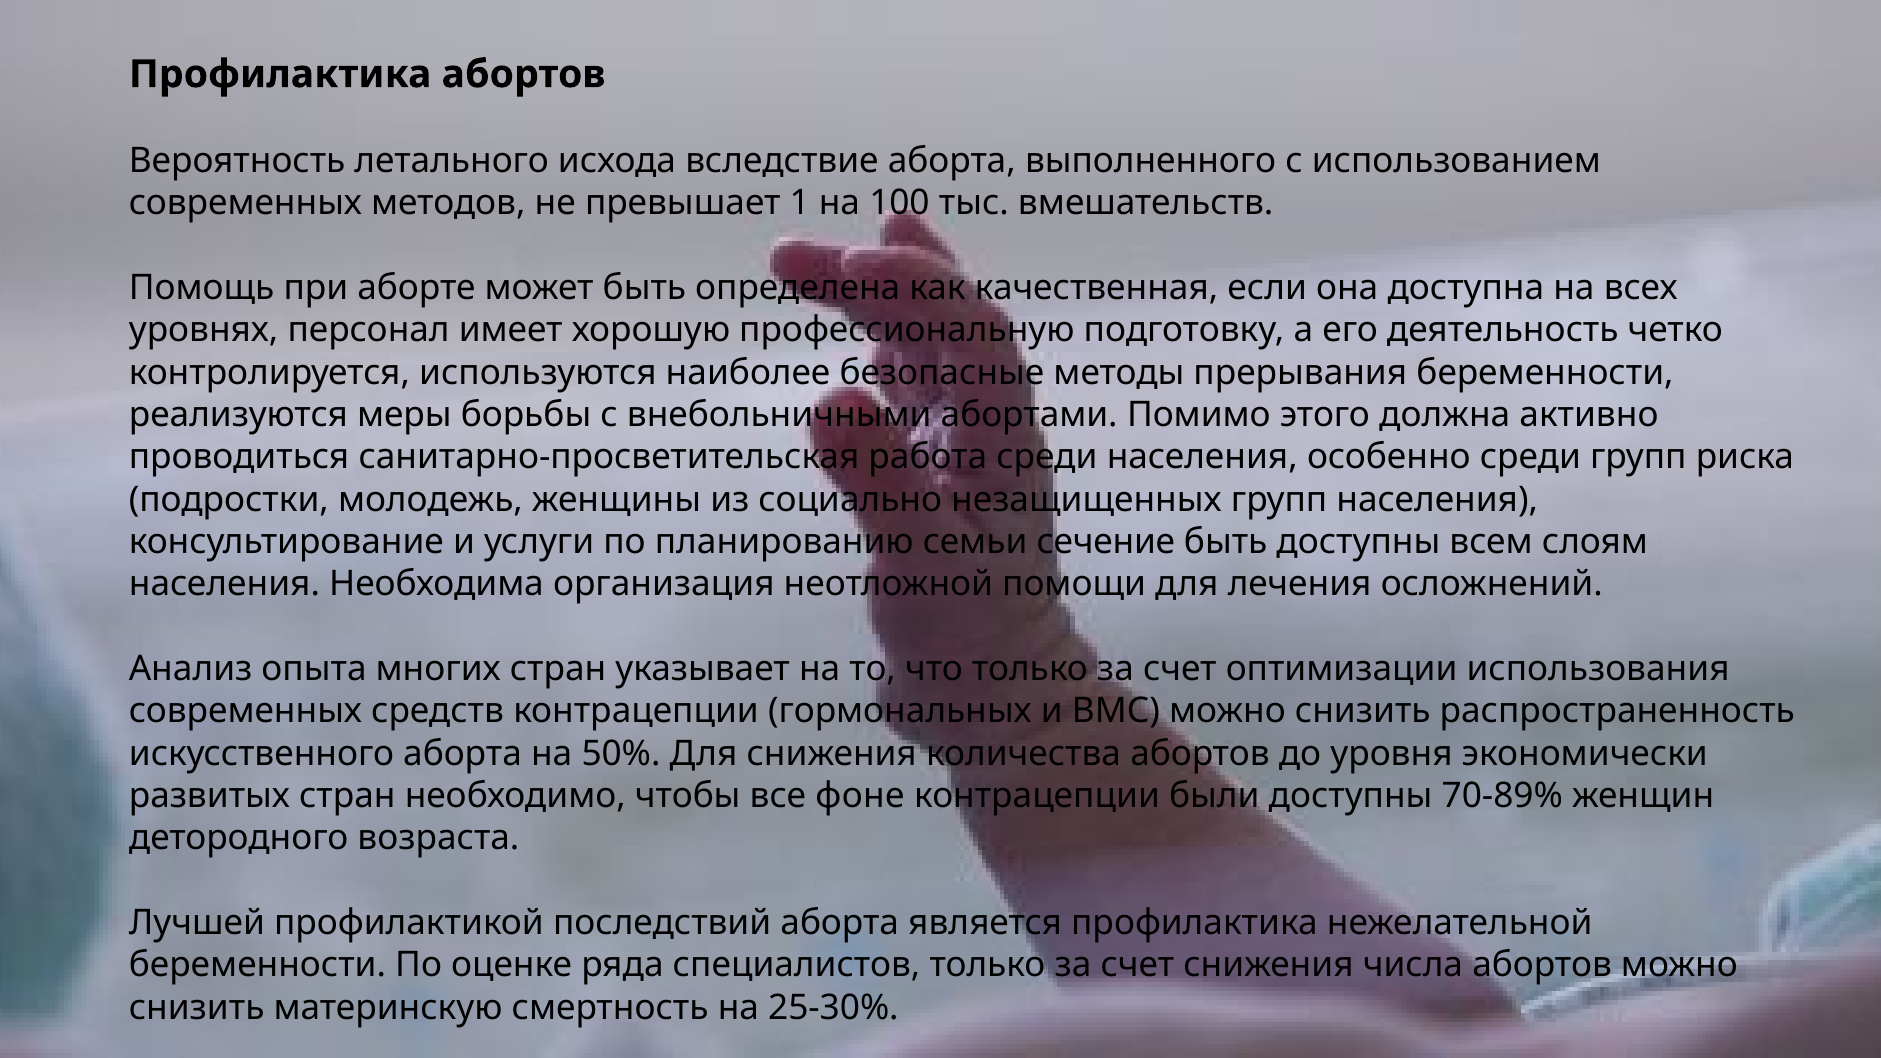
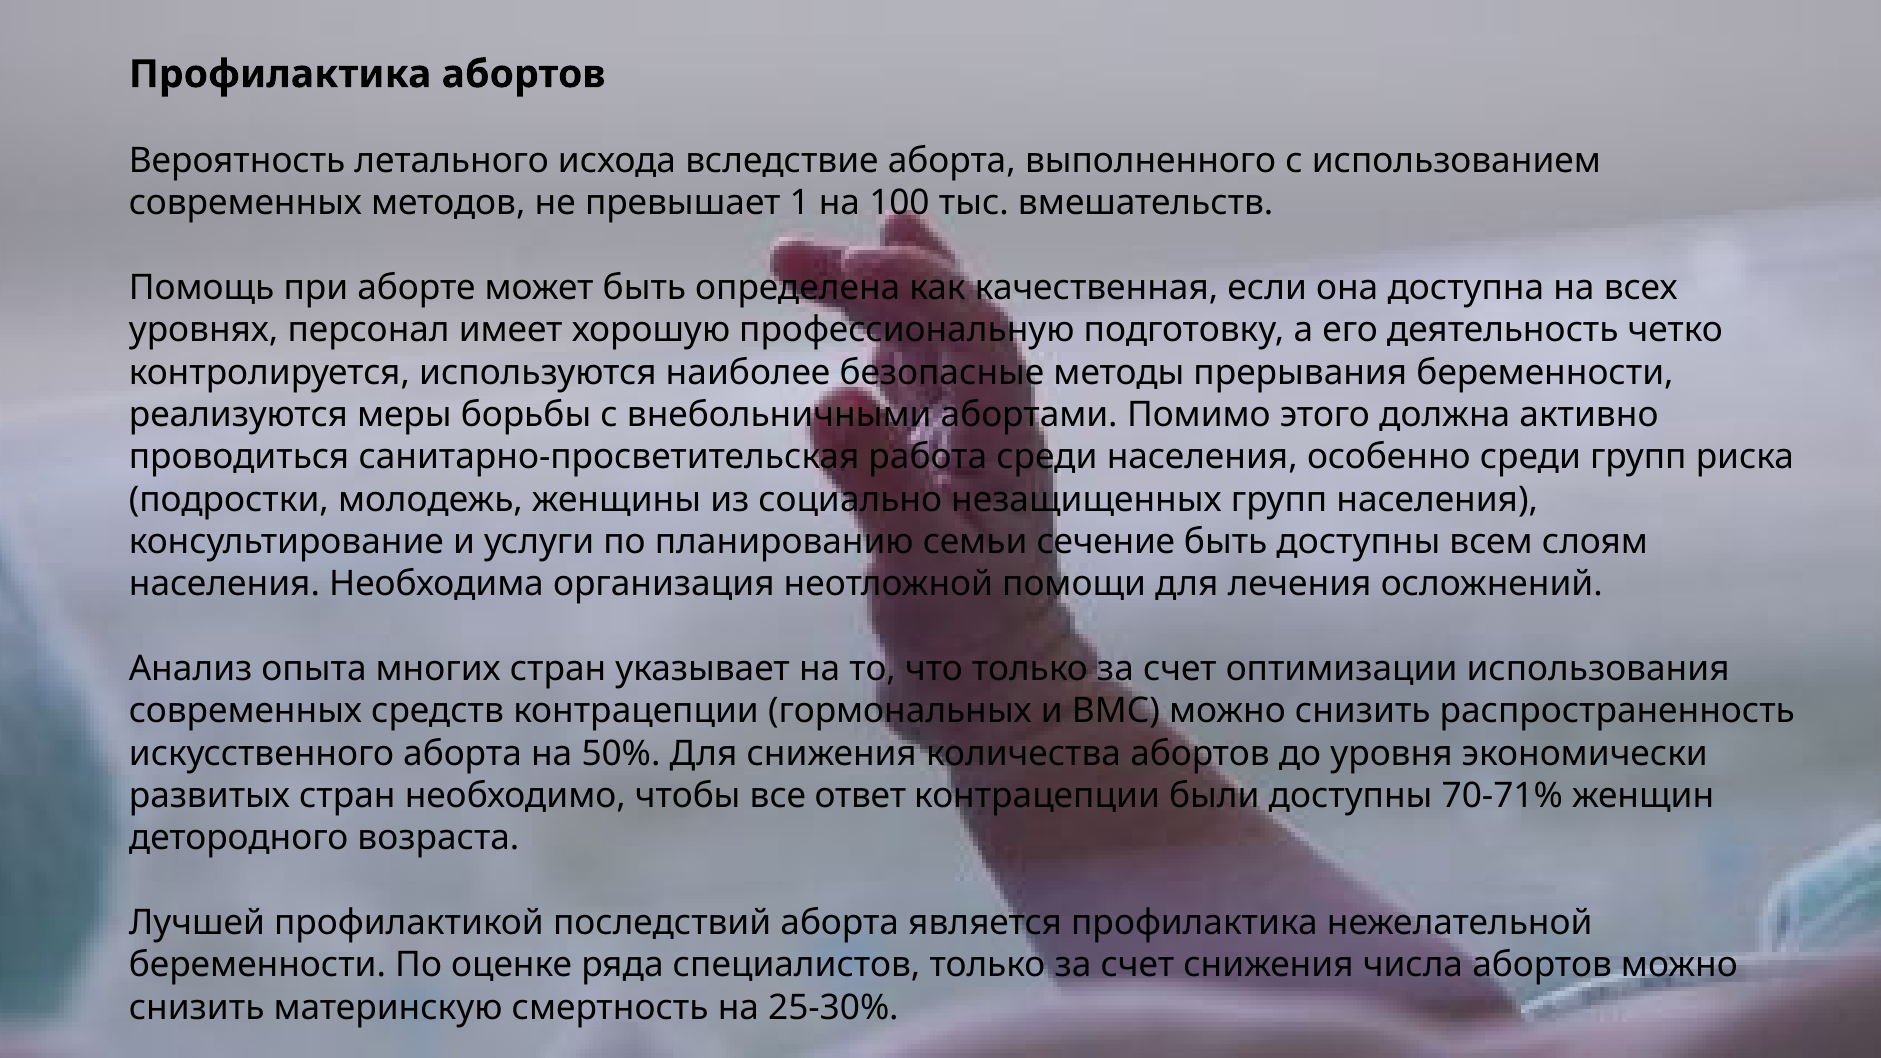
фоне: фоне -> ответ (860, 796)
70-89%: 70-89% -> 70-71% (1502, 796)
